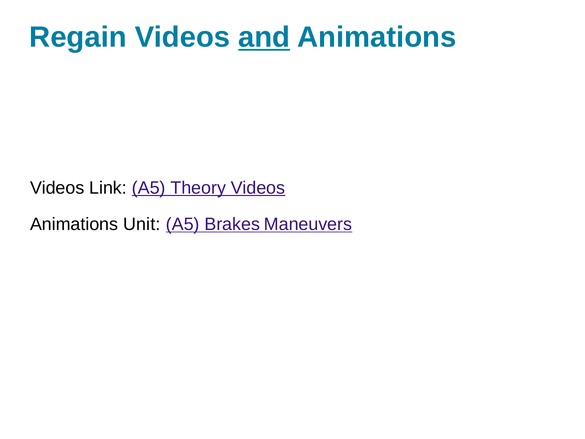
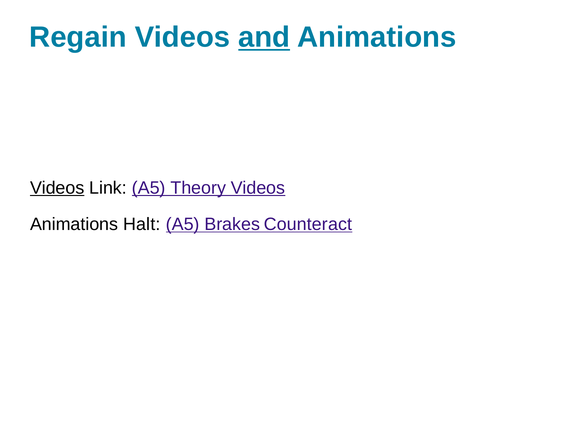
Videos underline: none -> present (57, 188)
Unit: Unit -> Halt (142, 224)
Maneuvers: Maneuvers -> Counteract (308, 224)
